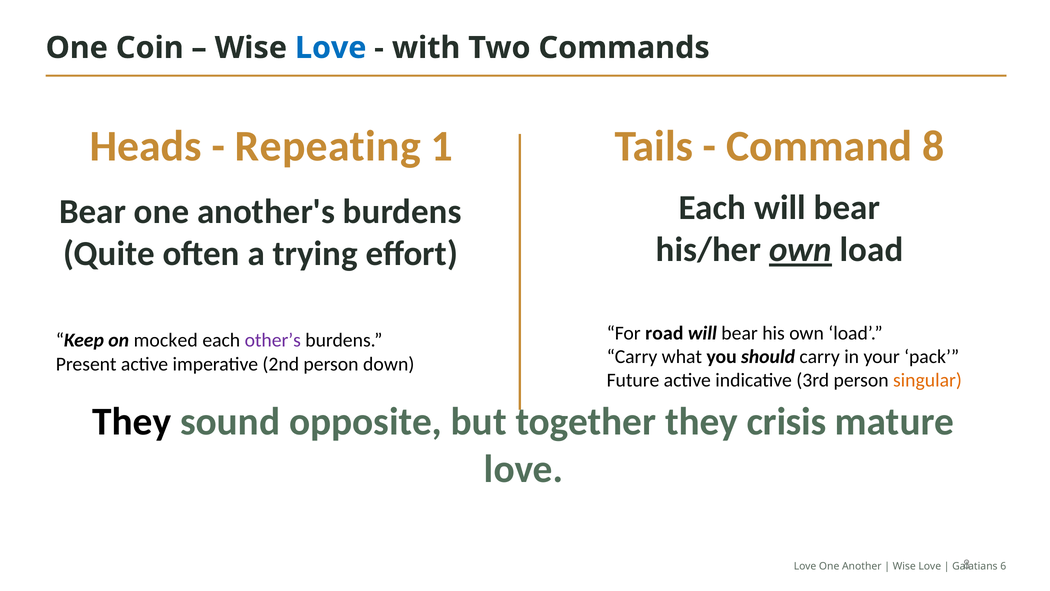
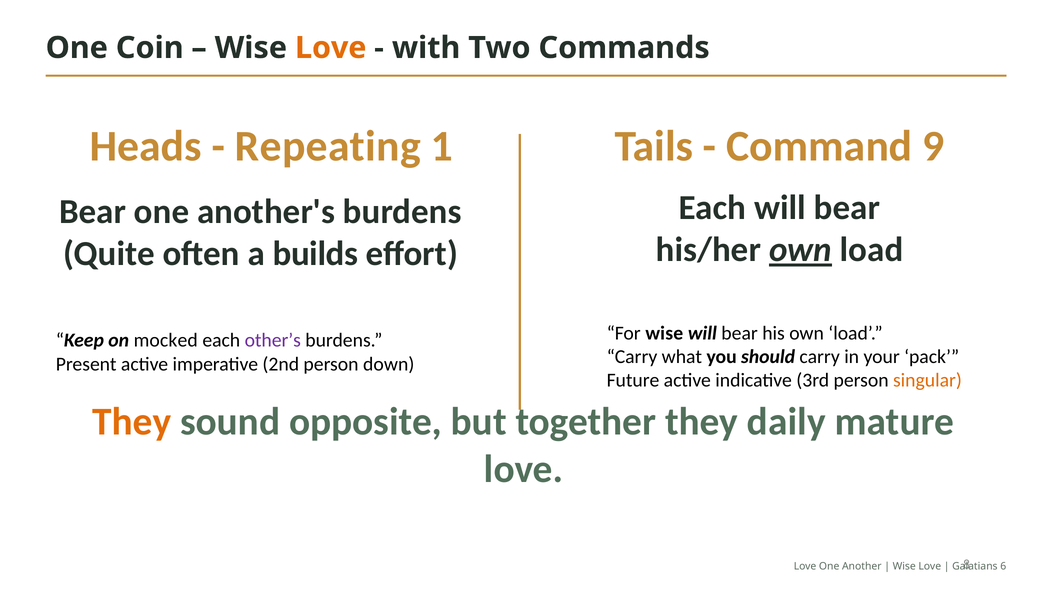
Love colour: blue -> orange (331, 48)
Command 8: 8 -> 9 (933, 146)
trying: trying -> builds (315, 254)
For road: road -> wise (664, 333)
They colour: black -> orange (132, 422)
crisis: crisis -> daily (786, 422)
